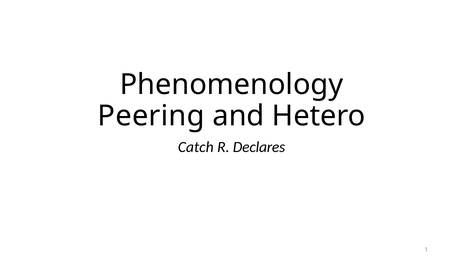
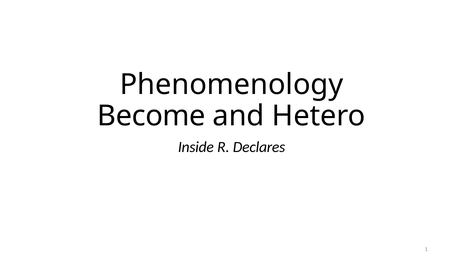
Peering: Peering -> Become (151, 116)
Catch: Catch -> Inside (196, 147)
